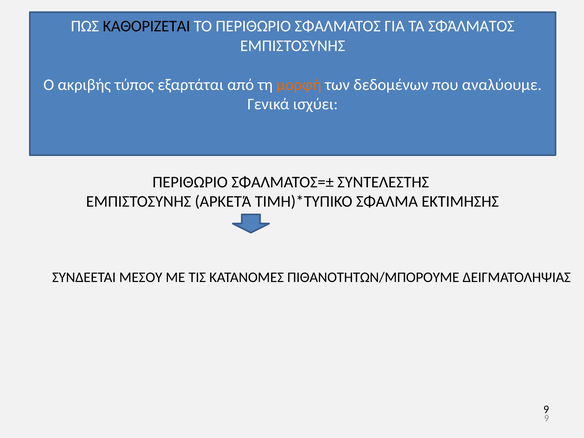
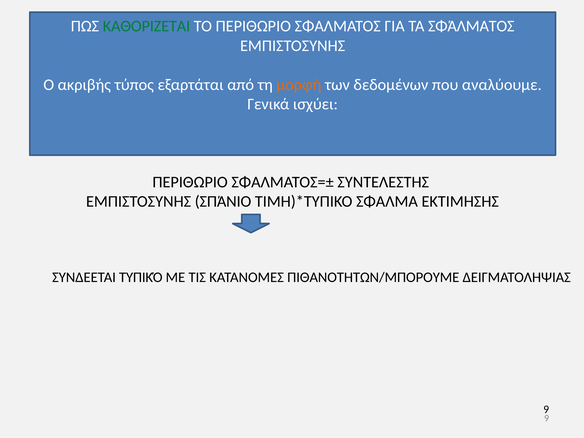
ΚΑΘΟΡΙΖΕΤΑΙ colour: black -> green (146, 26)
ΑΡΚΕΤΆ: ΑΡΚΕΤΆ -> ΣΠΆΝΙΟ (223, 202)
ΜΕΣΟΥ: ΜΕΣΟΥ -> ΤΥΠΙΚΌ (141, 277)
